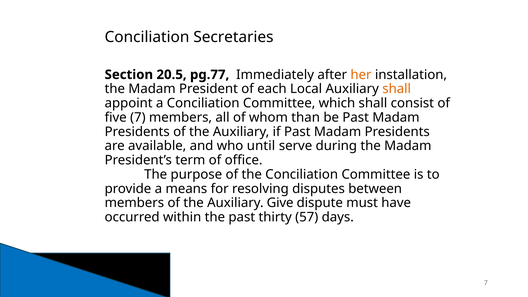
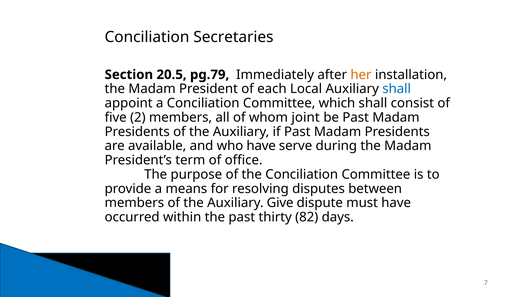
pg.77: pg.77 -> pg.79 (210, 75)
shall colour: orange -> blue (397, 89)
five 7: 7 -> 2 (138, 117)
than: than -> joint (306, 117)
who until: until -> have (261, 146)
57: 57 -> 82 (307, 217)
